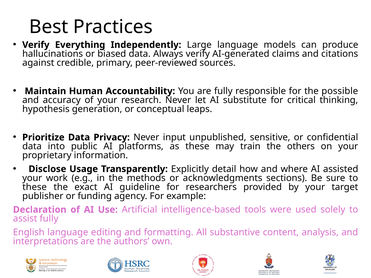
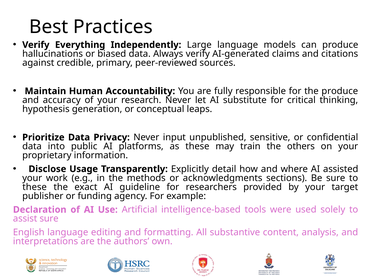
the possible: possible -> produce (340, 91)
assist fully: fully -> sure (49, 219)
